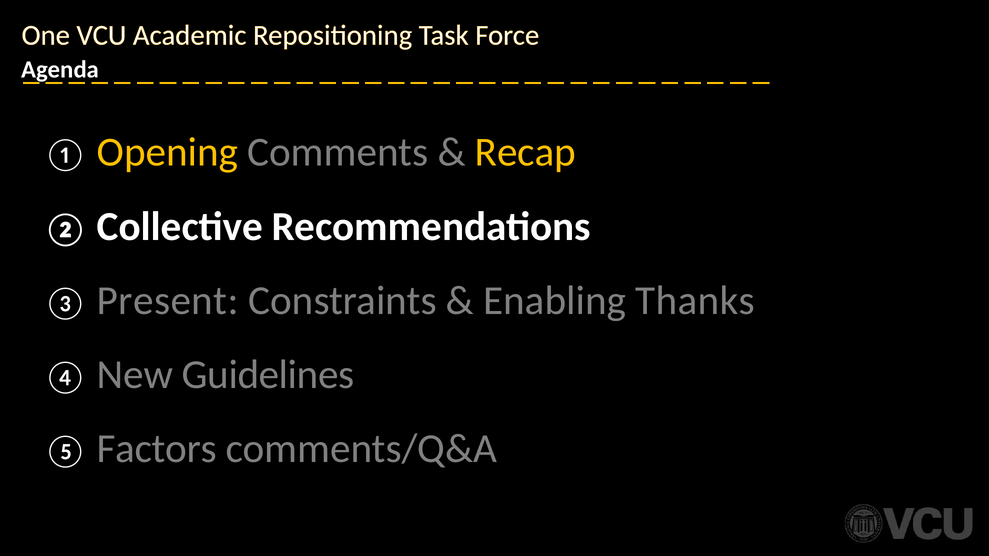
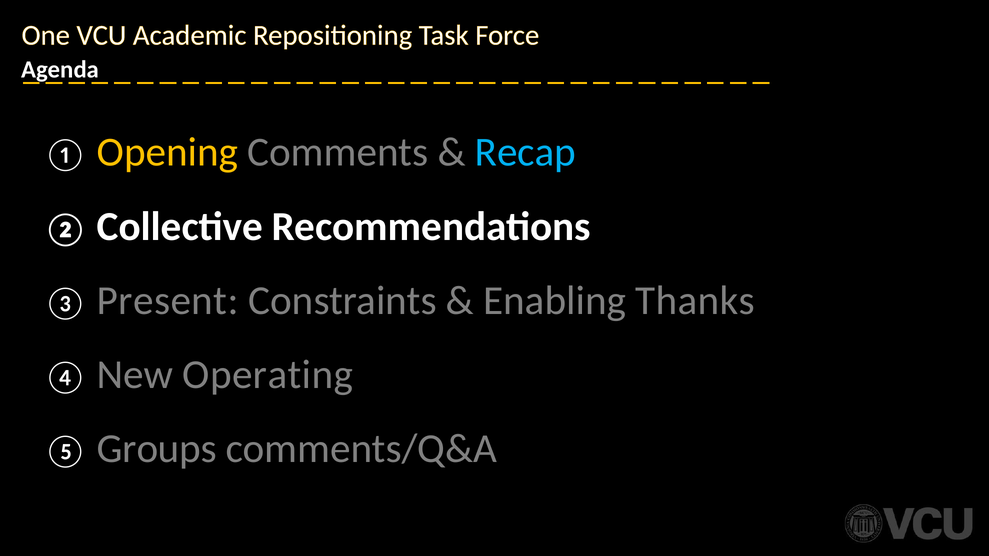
Recap colour: yellow -> light blue (525, 152)
New Guidelines: Guidelines -> Operating (268, 375)
Factors: Factors -> Groups (157, 449)
